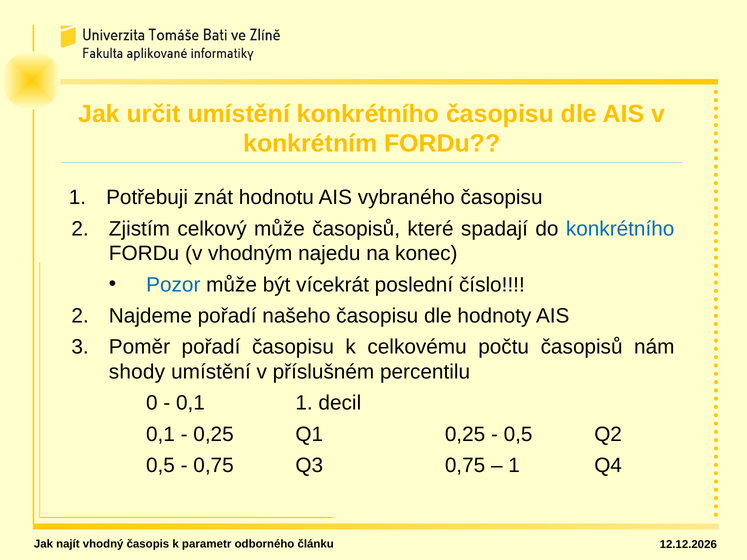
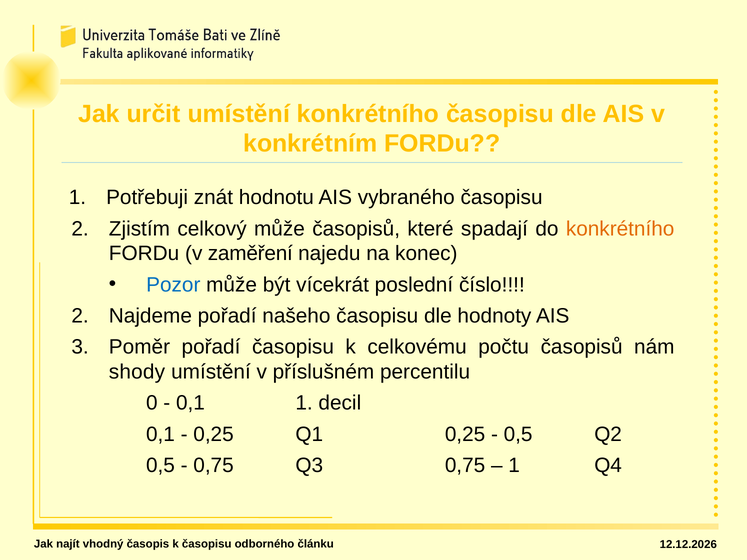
konkrétního colour: blue -> orange (620, 229)
vhodným: vhodným -> zaměření (250, 254)
k parametr: parametr -> časopisu (207, 544)
